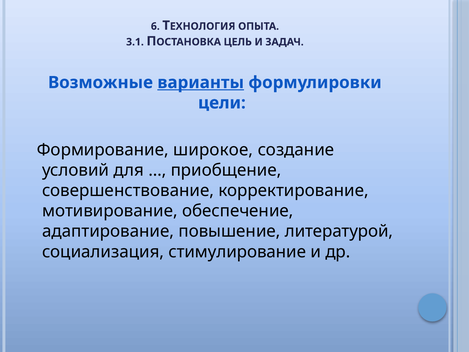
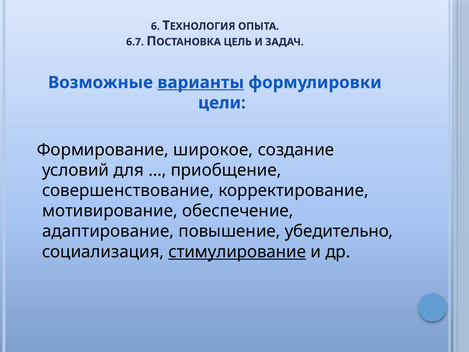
3.1: 3.1 -> 6.7 (135, 42)
литературой: литературой -> убедительно (339, 231)
стимулирование underline: none -> present (237, 252)
